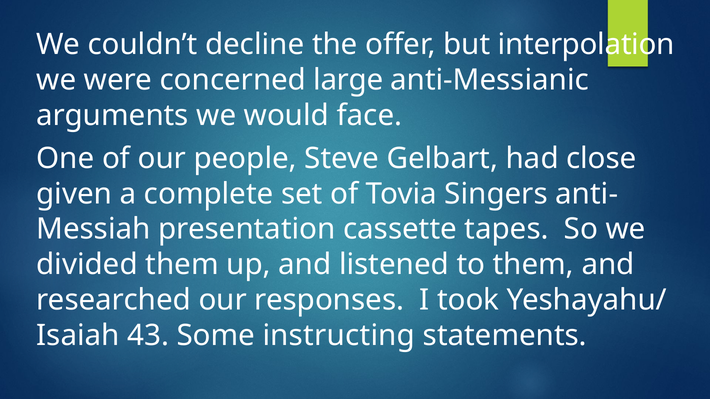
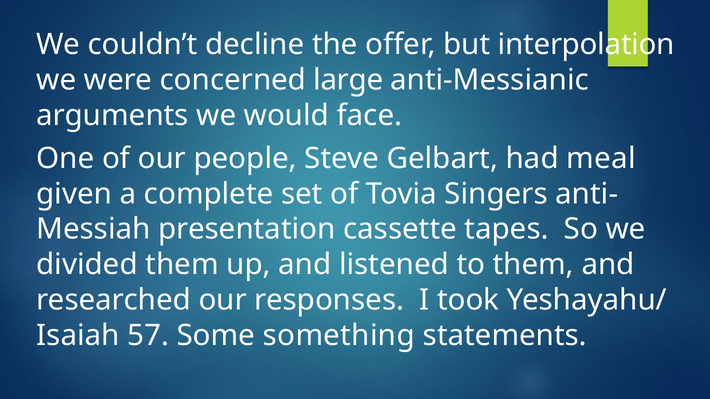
close: close -> meal (601, 158)
43: 43 -> 57 (148, 336)
instructing: instructing -> something (339, 336)
